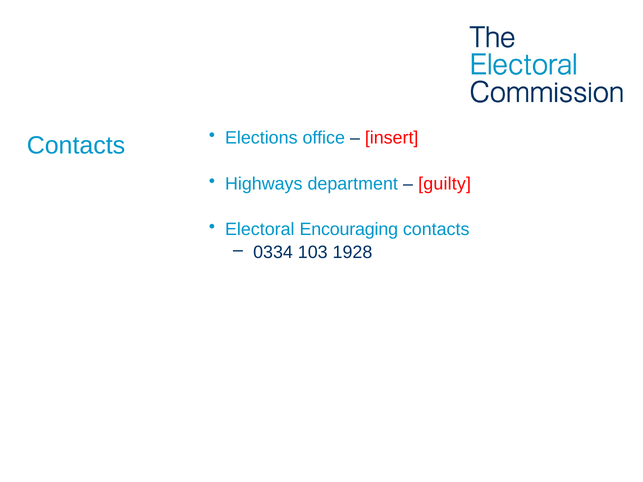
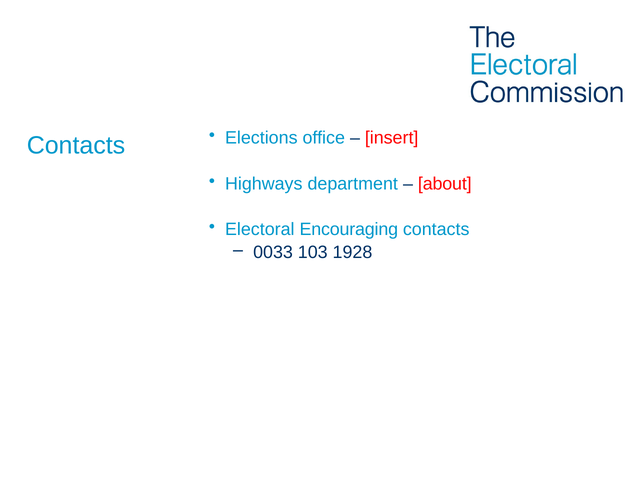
guilty: guilty -> about (445, 184)
0334: 0334 -> 0033 (273, 252)
